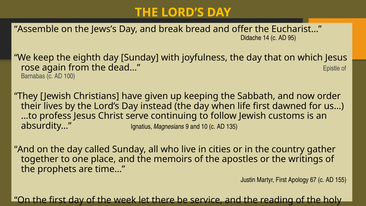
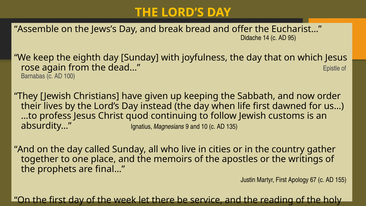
serve: serve -> quod (137, 116)
time…: time… -> final… (110, 169)
